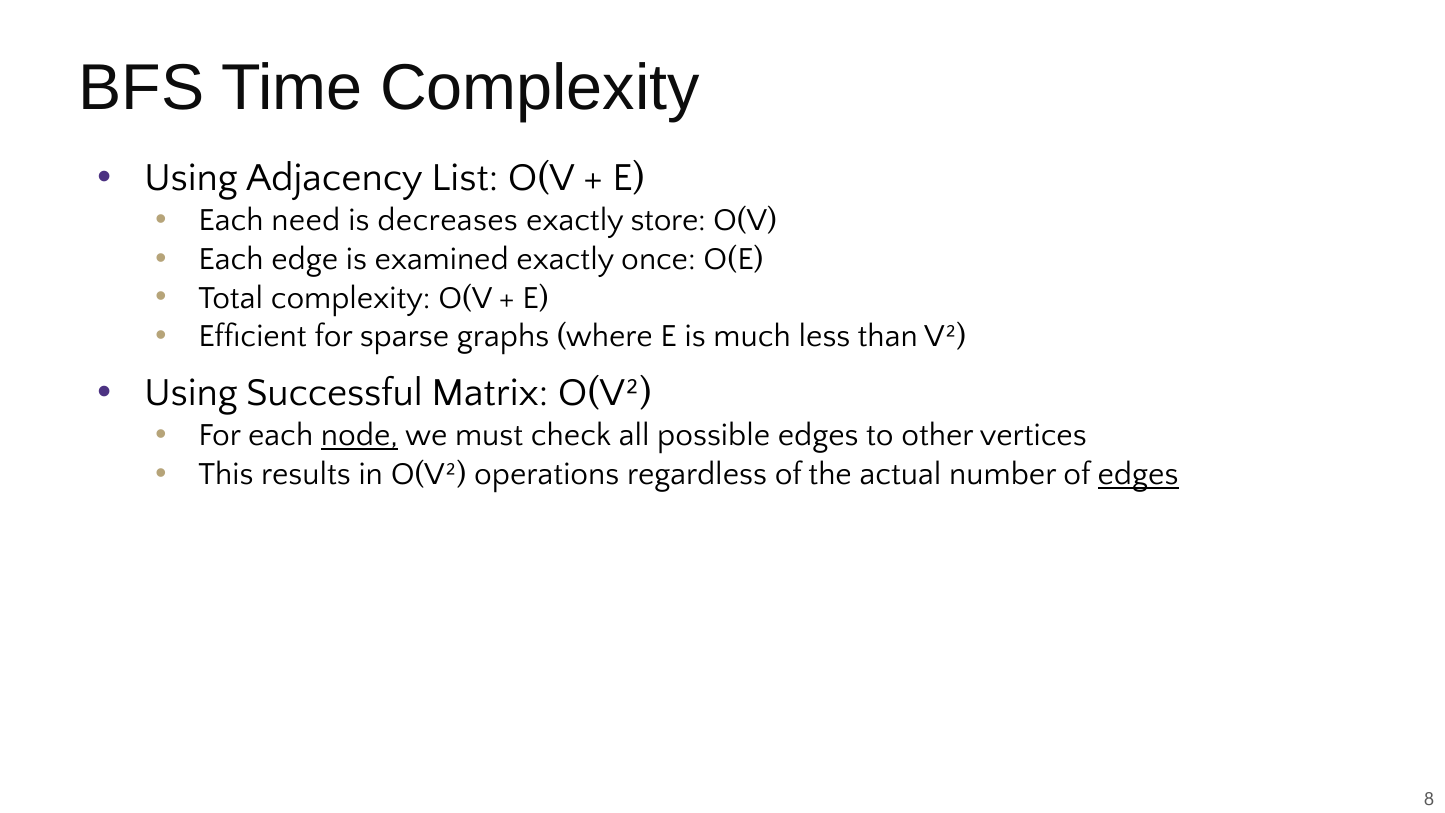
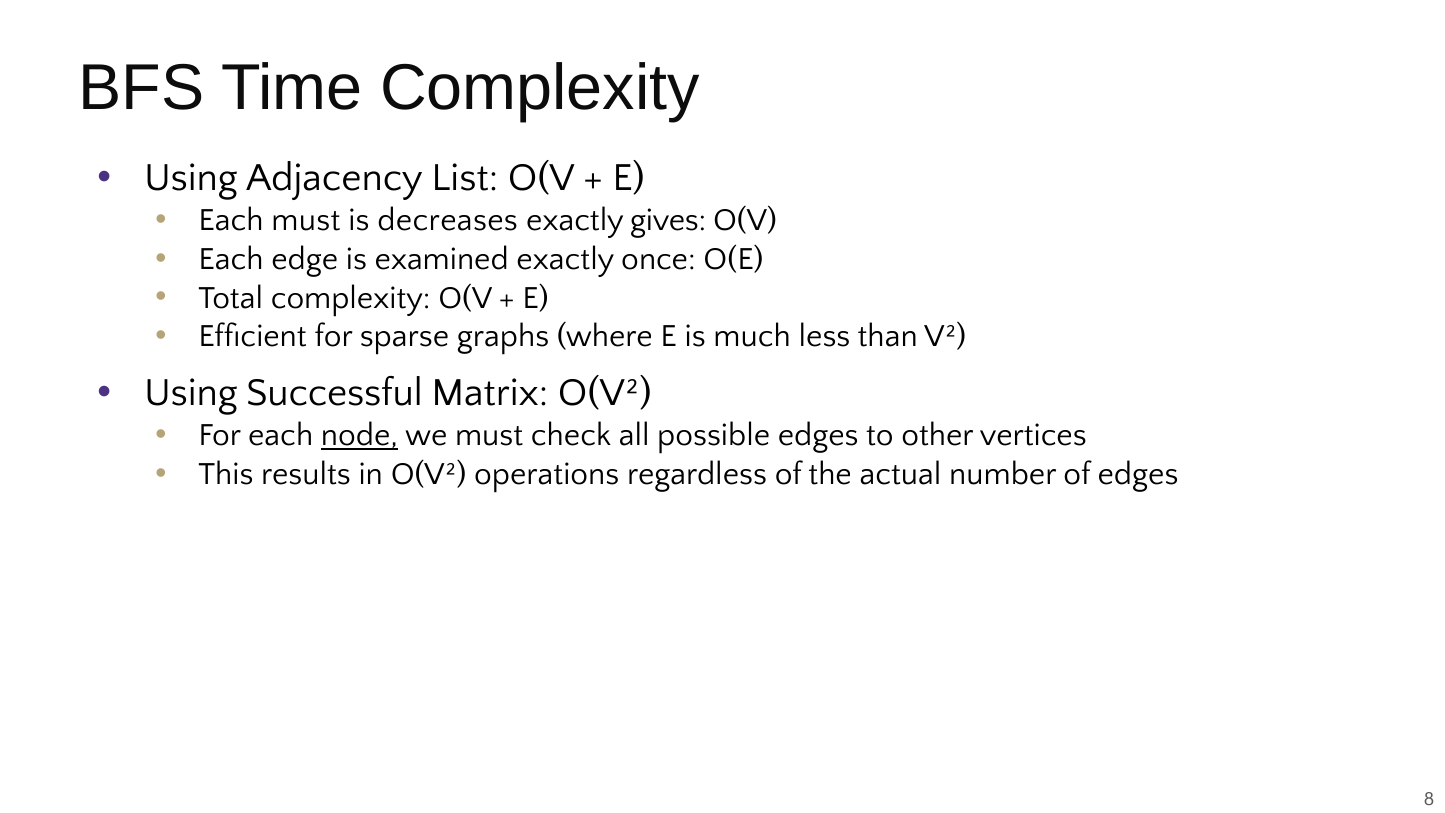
Each need: need -> must (306, 220)
store: store -> gives (668, 220)
edges underline: present -> none (1138, 474)
